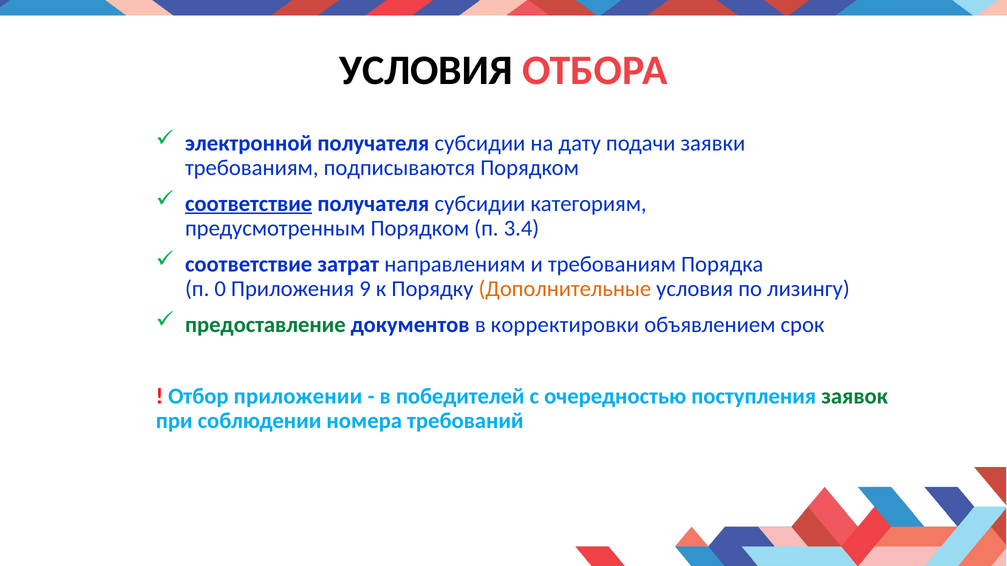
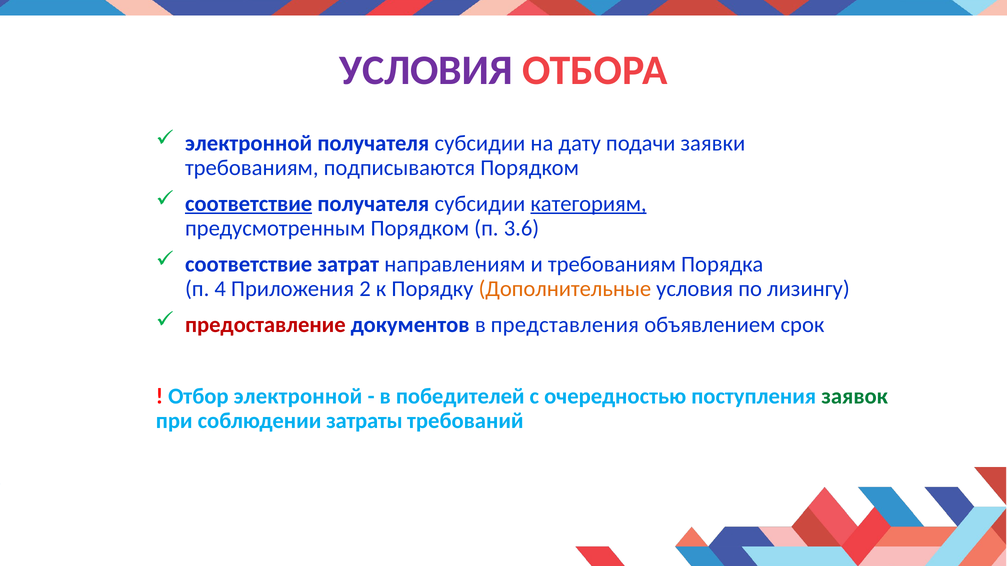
УСЛОВИЯ colour: black -> purple (426, 70)
категориям underline: none -> present (589, 204)
3.4: 3.4 -> 3.6 (521, 228)
0: 0 -> 4 (220, 289)
9: 9 -> 2 (365, 289)
предоставление colour: green -> red (265, 325)
корректировки: корректировки -> представления (565, 325)
Отбор приложении: приложении -> электронной (298, 397)
номера: номера -> затраты (364, 421)
